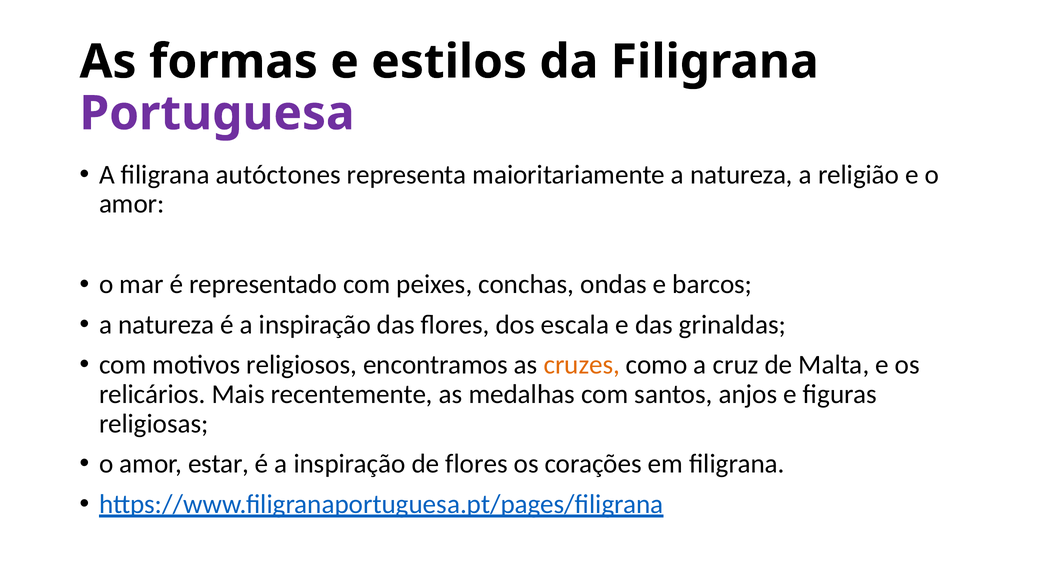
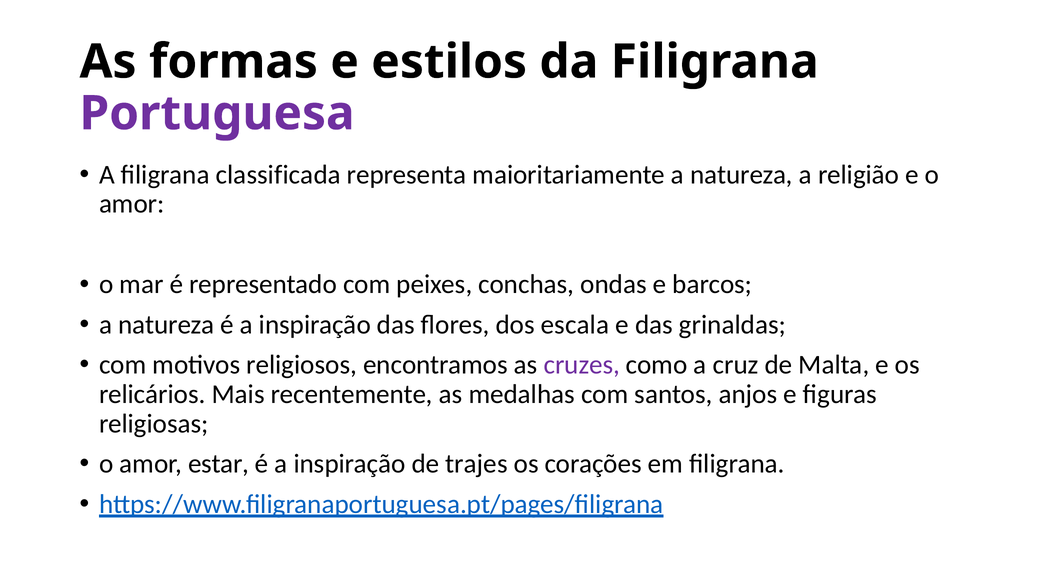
autóctones: autóctones -> classificada (278, 175)
cruzes colour: orange -> purple (582, 365)
de flores: flores -> trajes (476, 463)
